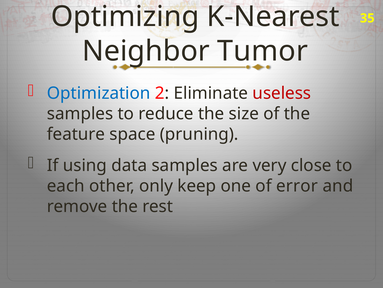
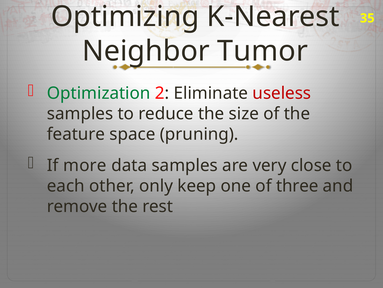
Optimization colour: blue -> green (99, 93)
using: using -> more (85, 165)
error: error -> three (297, 185)
